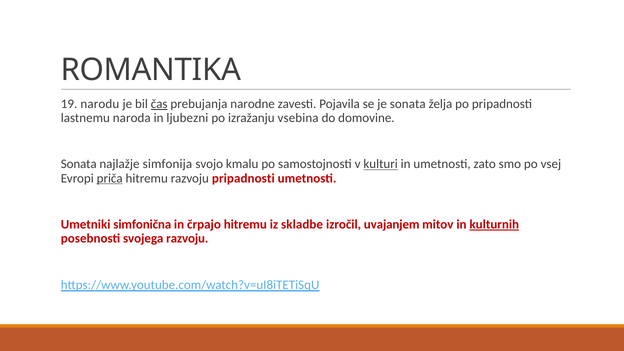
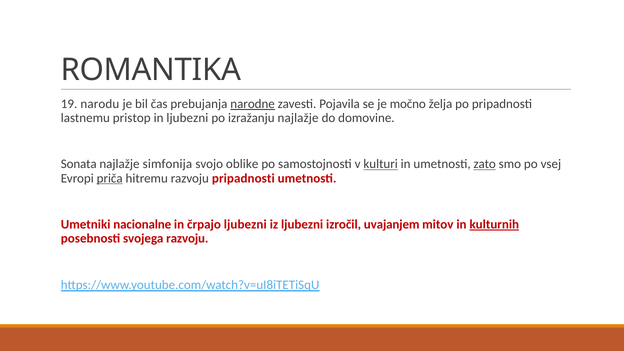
čas underline: present -> none (159, 104)
narodne underline: none -> present (253, 104)
je sonata: sonata -> močno (408, 104)
naroda: naroda -> pristop (132, 118)
izražanju vsebina: vsebina -> najlažje (298, 118)
kmalu: kmalu -> oblike (242, 164)
zato underline: none -> present (485, 164)
simfonična: simfonična -> nacionalne (142, 225)
črpajo hitremu: hitremu -> ljubezni (245, 225)
iz skladbe: skladbe -> ljubezni (302, 225)
